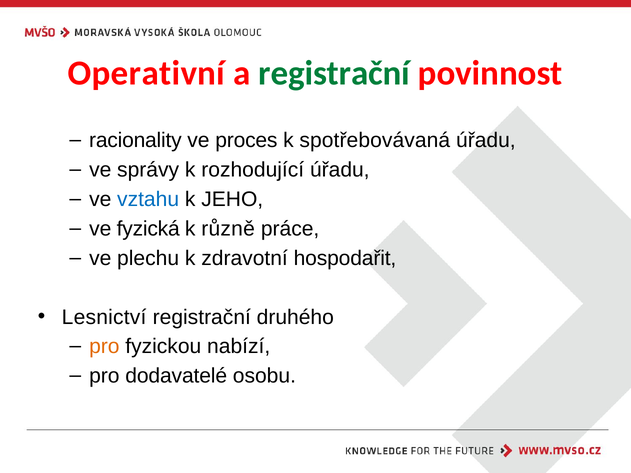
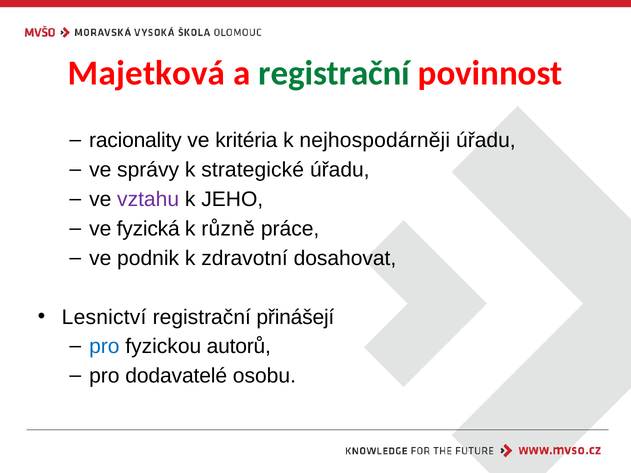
Operativní: Operativní -> Majetková (147, 73)
proces: proces -> kritéria (246, 141)
spotřebovávaná: spotřebovávaná -> nejhospodárněji (375, 141)
rozhodující: rozhodující -> strategické (253, 170)
vztahu colour: blue -> purple (148, 199)
plechu: plechu -> podnik (148, 258)
hospodařit: hospodařit -> dosahovat (345, 258)
druhého: druhého -> přinášejí (295, 317)
pro colour: orange -> blue (104, 347)
nabízí: nabízí -> autorů (239, 347)
